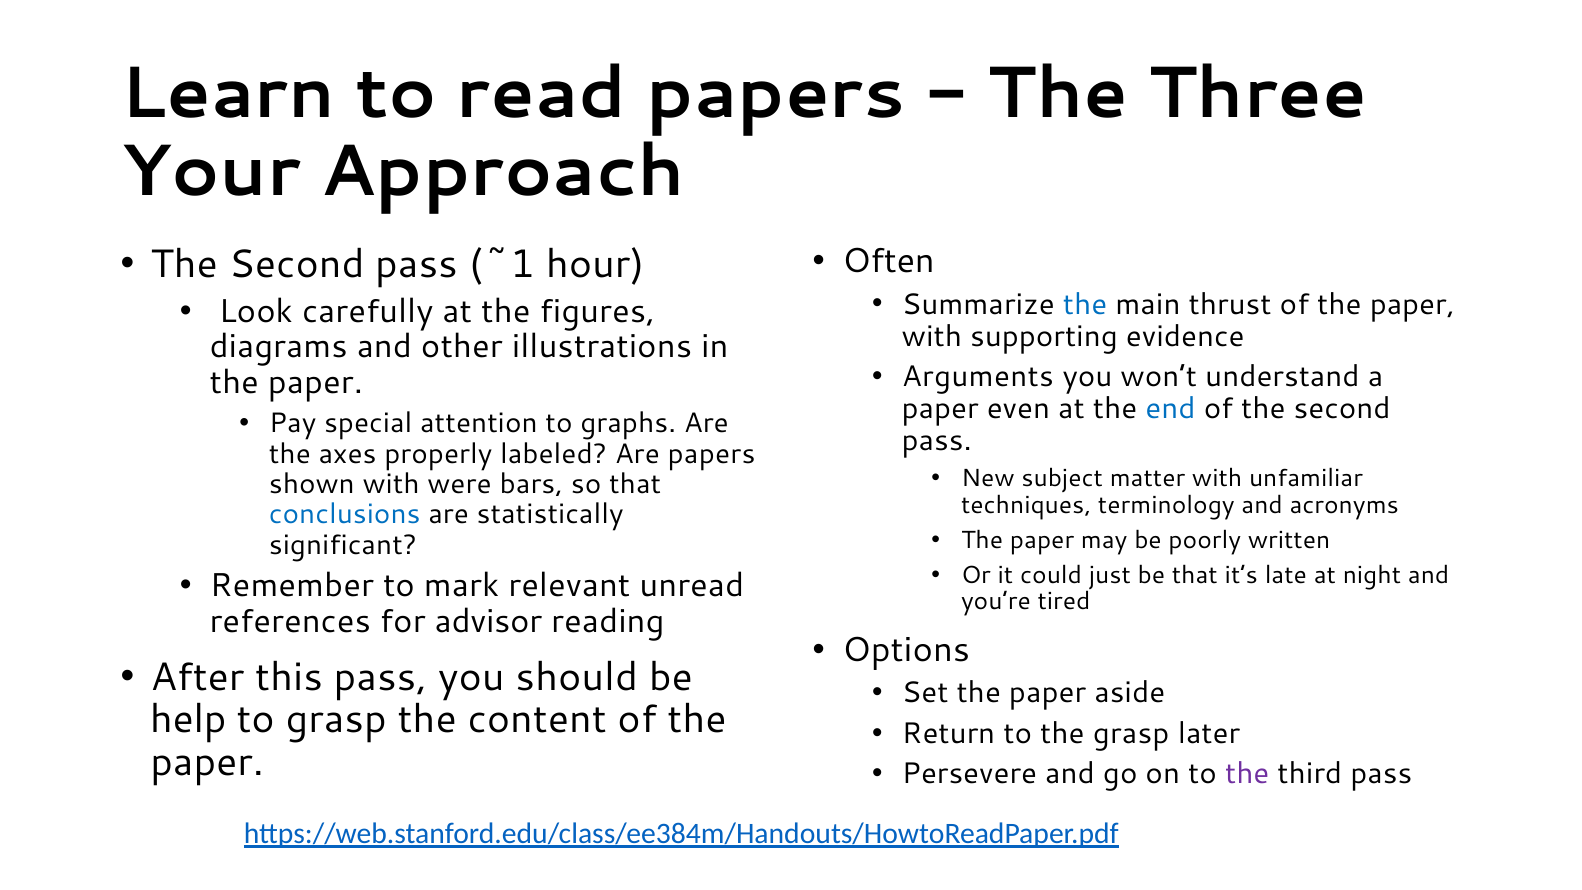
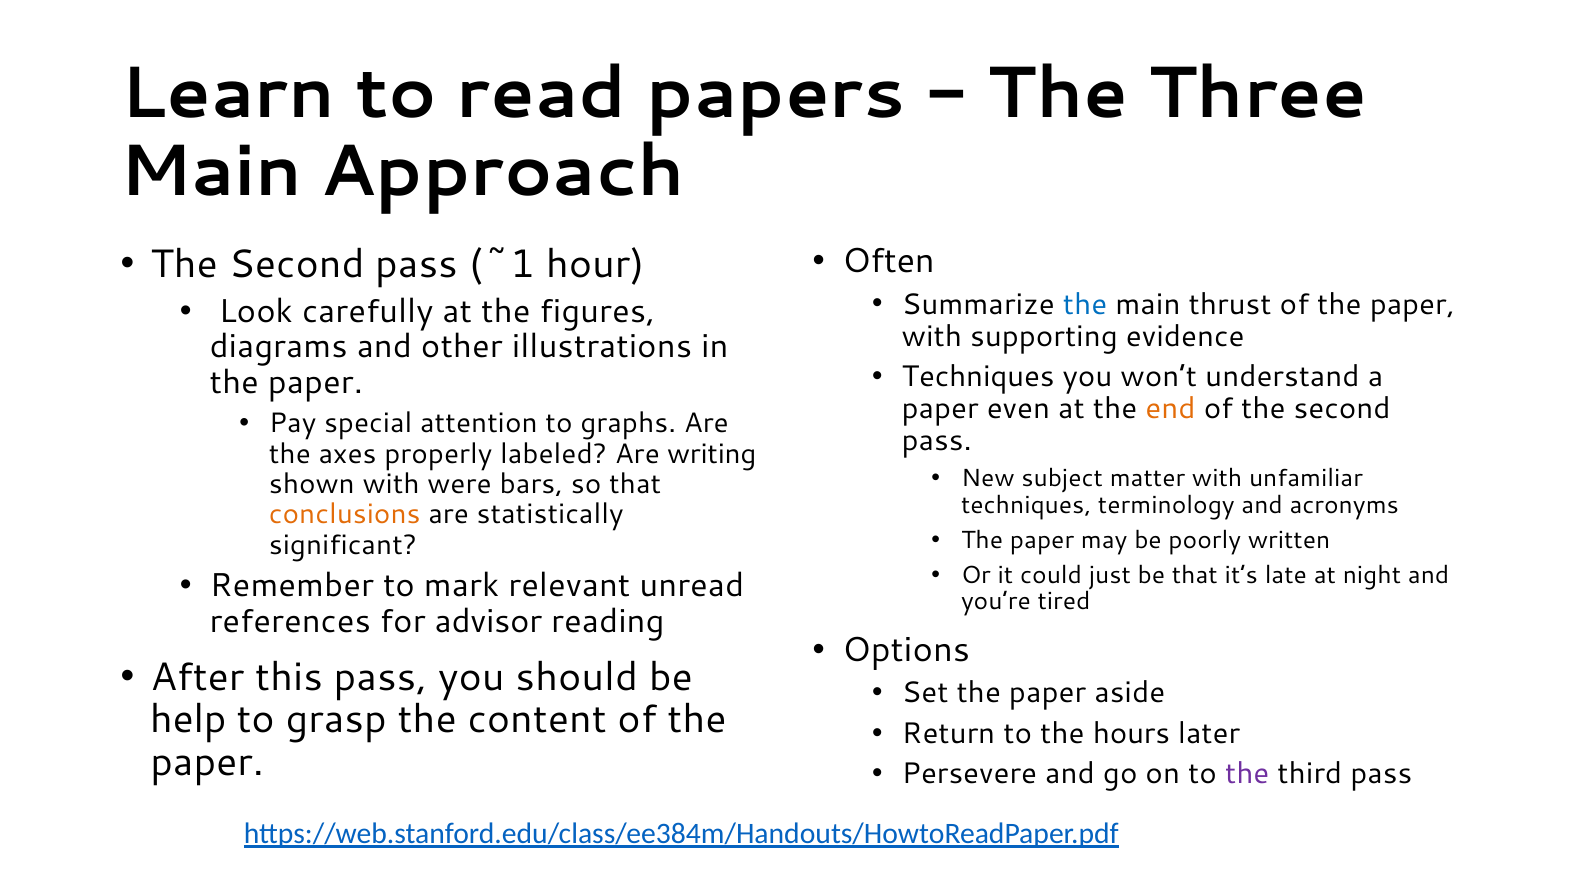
Your: Your -> Main (211, 172)
Arguments: Arguments -> Techniques (978, 377)
end colour: blue -> orange (1171, 409)
Are papers: papers -> writing (712, 454)
conclusions colour: blue -> orange (345, 514)
the grasp: grasp -> hours (1131, 733)
